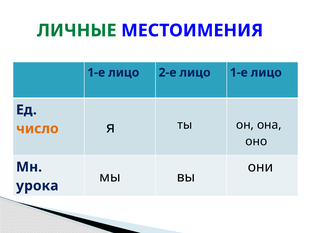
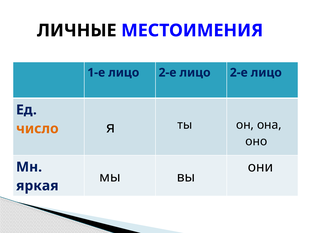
ЛИЧНЫЕ colour: green -> black (77, 31)
2-е лицо 1-е: 1-е -> 2-е (239, 73)
урока: урока -> яркая (37, 186)
